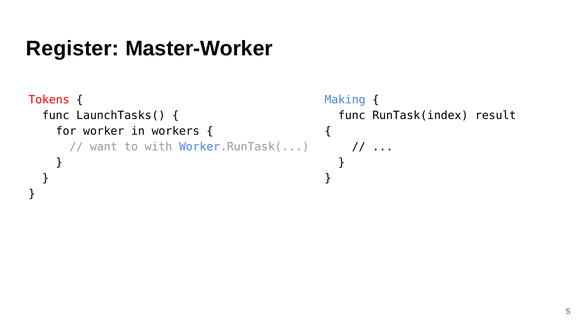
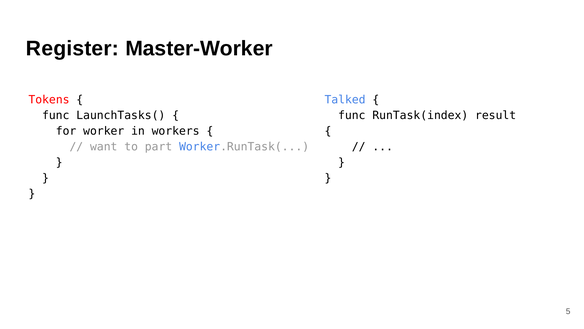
Making: Making -> Talked (345, 100)
with: with -> part (159, 147)
